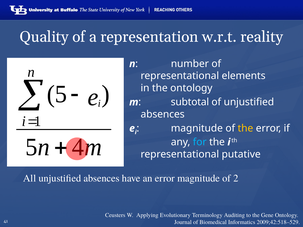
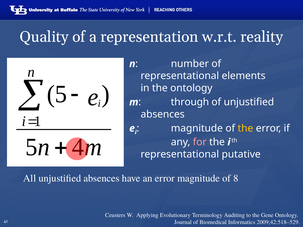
subtotal: subtotal -> through (190, 102)
for colour: light blue -> pink (200, 142)
2: 2 -> 8 (236, 178)
